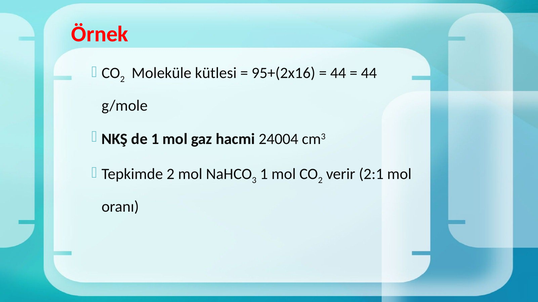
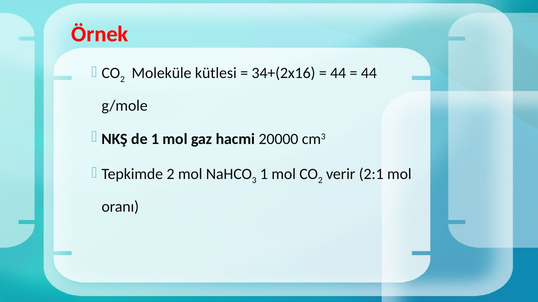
95+(2x16: 95+(2x16 -> 34+(2x16 (283, 73)
24004: 24004 -> 20000 (278, 139)
